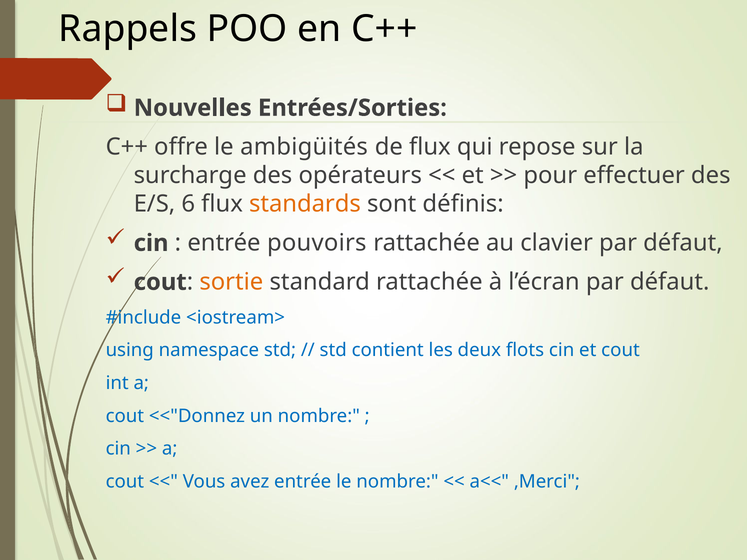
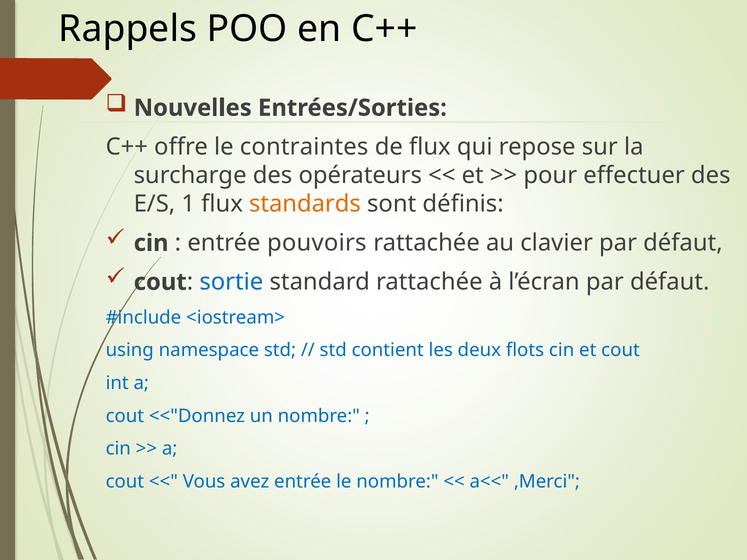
ambigüités: ambigüités -> contraintes (304, 147)
6: 6 -> 1 (188, 204)
sortie colour: orange -> blue (231, 282)
